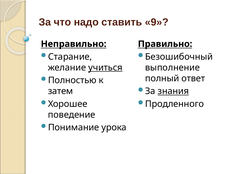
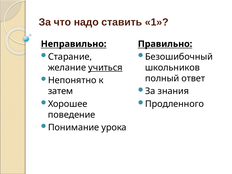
9: 9 -> 1 (157, 22)
выполнение: выполнение -> школьников (172, 68)
Полностью: Полностью -> Непонятно (72, 80)
знания underline: present -> none (173, 91)
